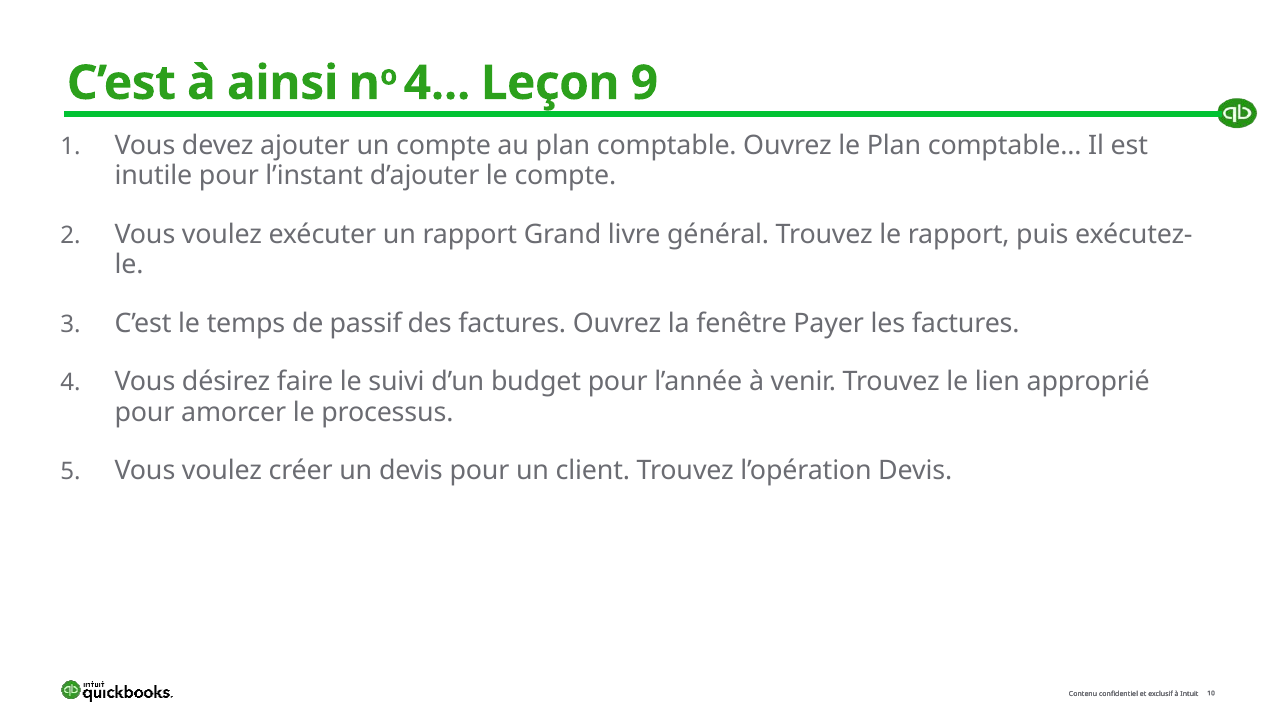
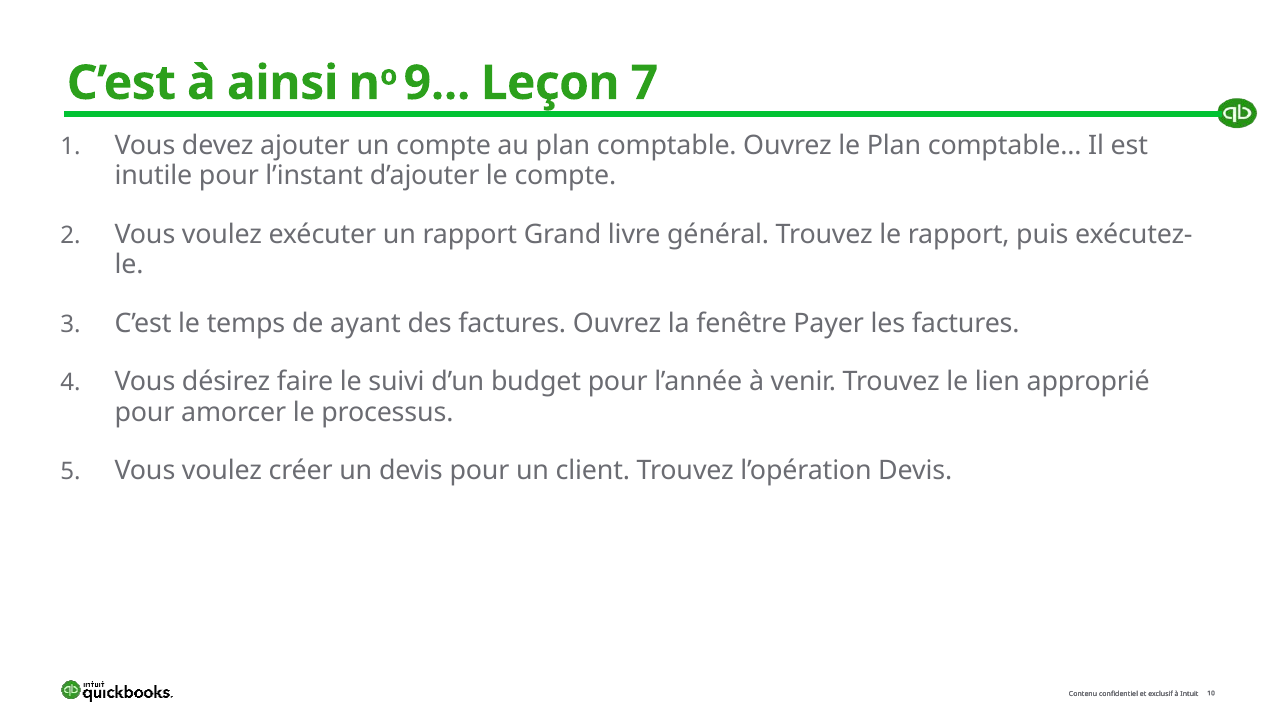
4: 4 -> 9 (437, 83)
9: 9 -> 7 (644, 83)
passif: passif -> ayant (365, 323)
